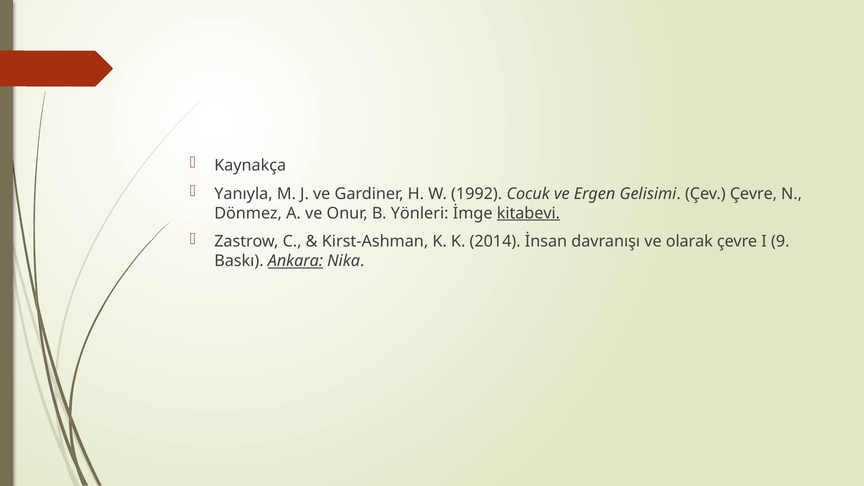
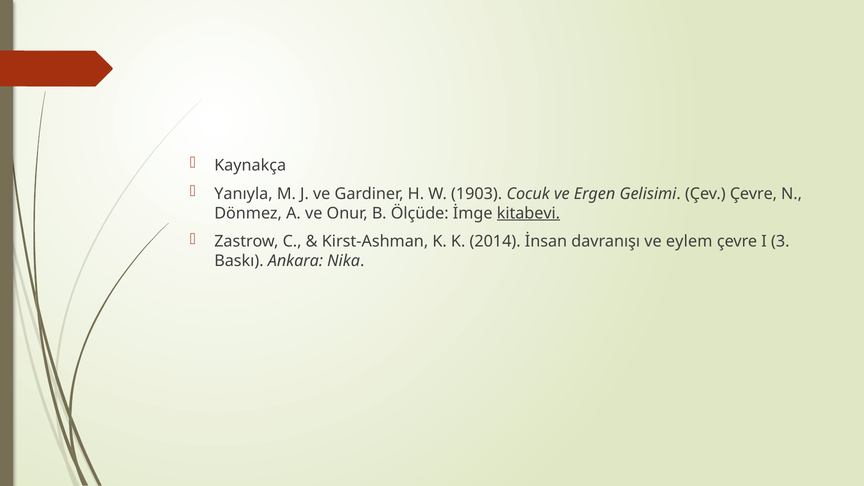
1992: 1992 -> 1903 (477, 194)
Yönleri: Yönleri -> Ölçüde (420, 213)
olarak: olarak -> eylem (689, 242)
9: 9 -> 3 (780, 242)
Ankara underline: present -> none (295, 261)
